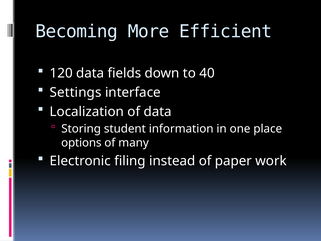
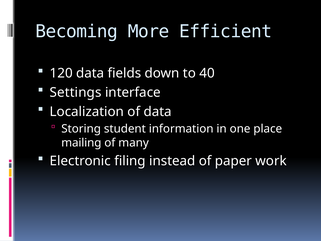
options: options -> mailing (81, 143)
